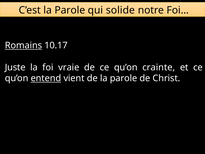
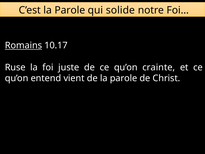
Juste: Juste -> Ruse (15, 67)
vraie: vraie -> juste (69, 67)
entend underline: present -> none (46, 78)
